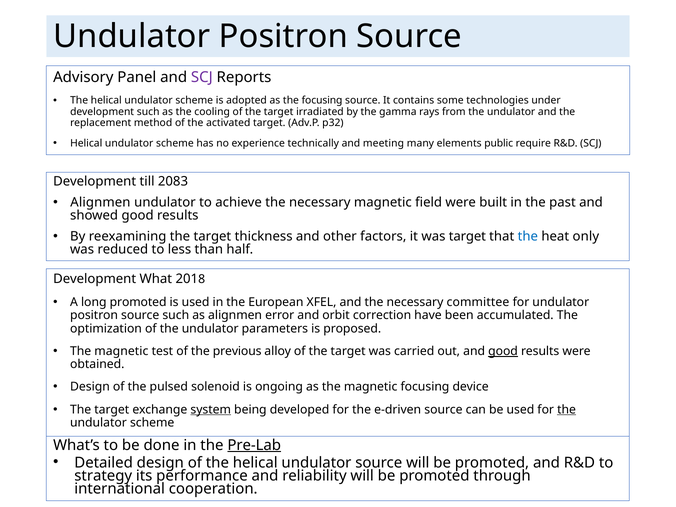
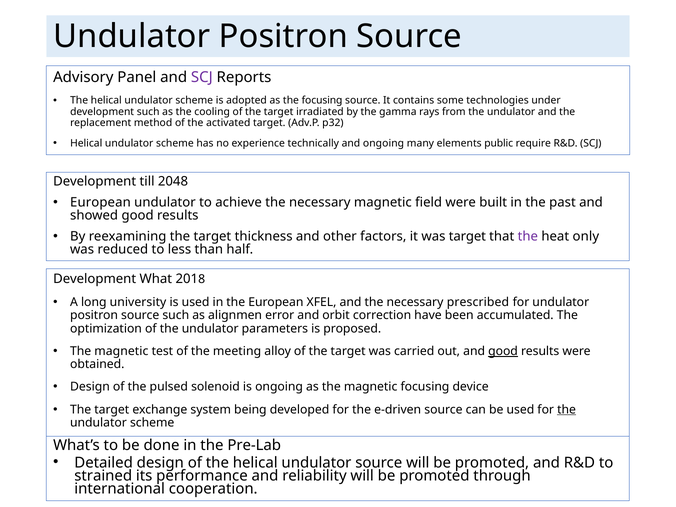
and meeting: meeting -> ongoing (384, 143)
2083: 2083 -> 2048 (173, 181)
Alignmen: Alignmen -> European (100, 203)
the colour: blue -> purple (528, 236)
long promoted: promoted -> university (138, 302)
committee: committee -> prescribed (478, 302)
previous: previous -> meeting (237, 351)
system underline: present -> none (211, 410)
Pre-Lab underline: present -> none (254, 445)
strategy: strategy -> strained (103, 476)
